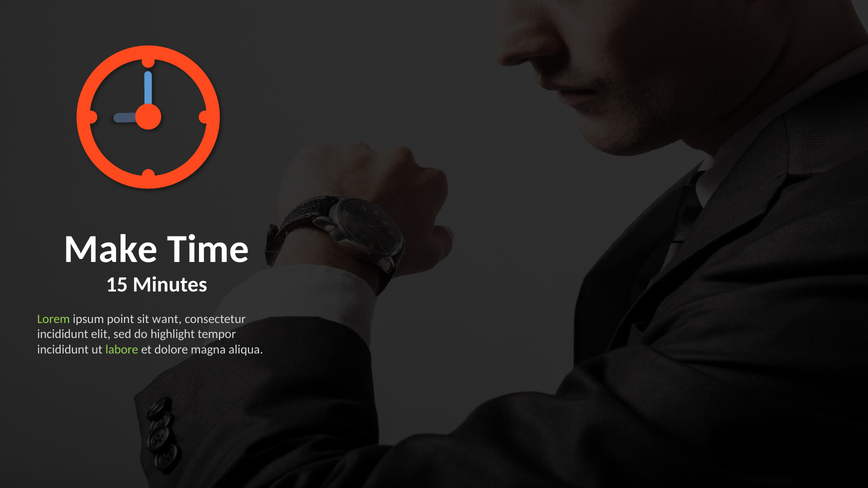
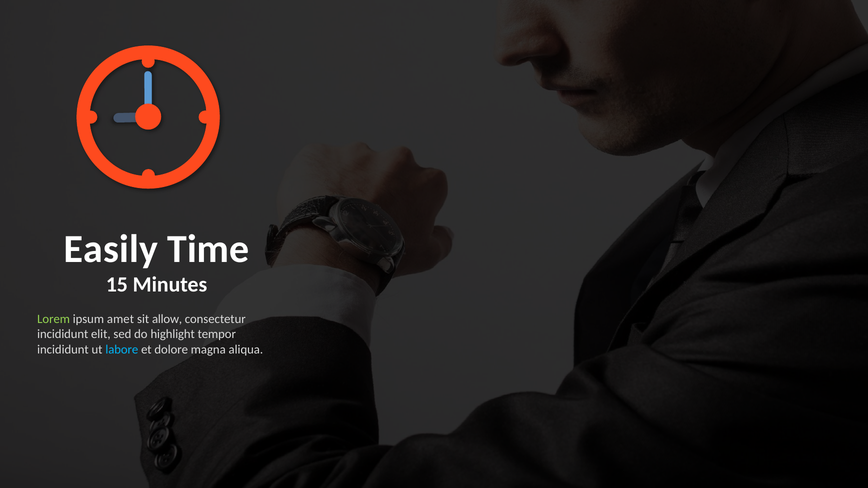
Make: Make -> Easily (111, 249)
point: point -> amet (120, 319)
want: want -> allow (167, 319)
labore colour: light green -> light blue (122, 350)
